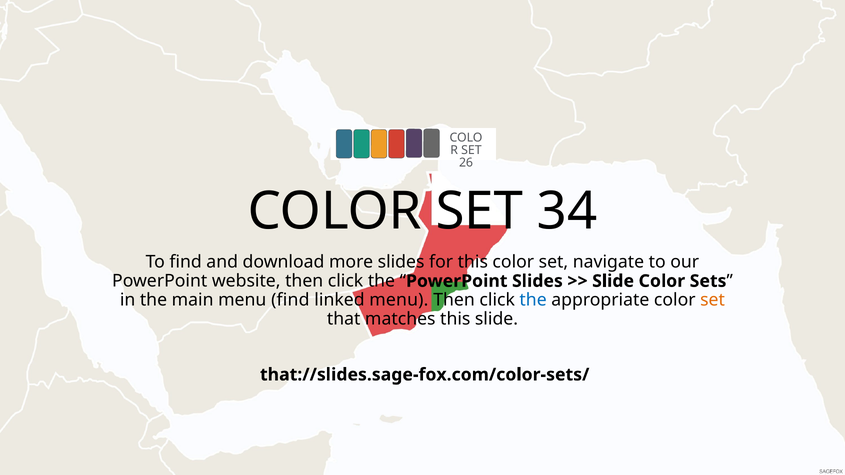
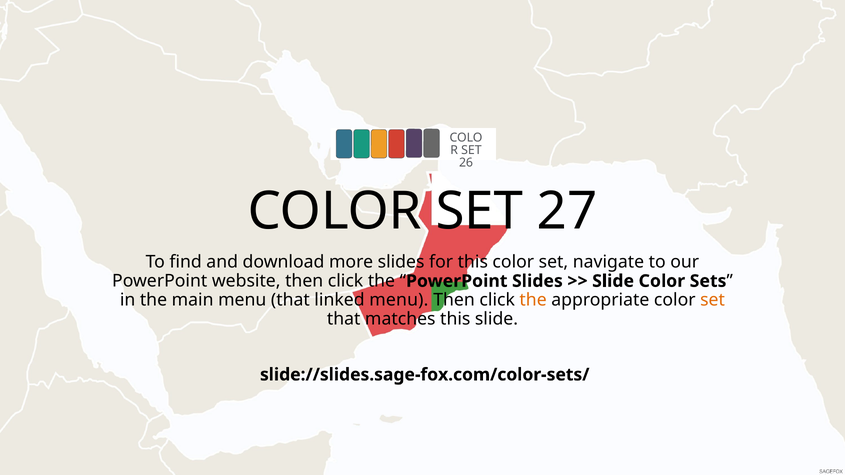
34: 34 -> 27 (567, 211)
menu find: find -> that (290, 300)
the colour: blue -> orange (533, 300)
that://slides.sage-fox.com/color-sets/: that://slides.sage-fox.com/color-sets/ -> slide://slides.sage-fox.com/color-sets/ (425, 375)
